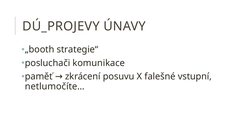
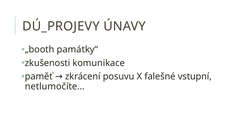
strategie“: strategie“ -> památky“ (77, 49)
posluchači: posluchači -> zkušenosti (48, 63)
